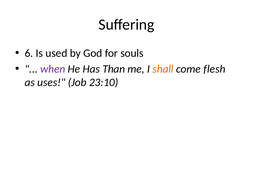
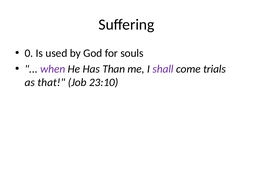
6: 6 -> 0 (29, 53)
shall colour: orange -> purple (163, 69)
flesh: flesh -> trials (215, 69)
uses: uses -> that (51, 82)
